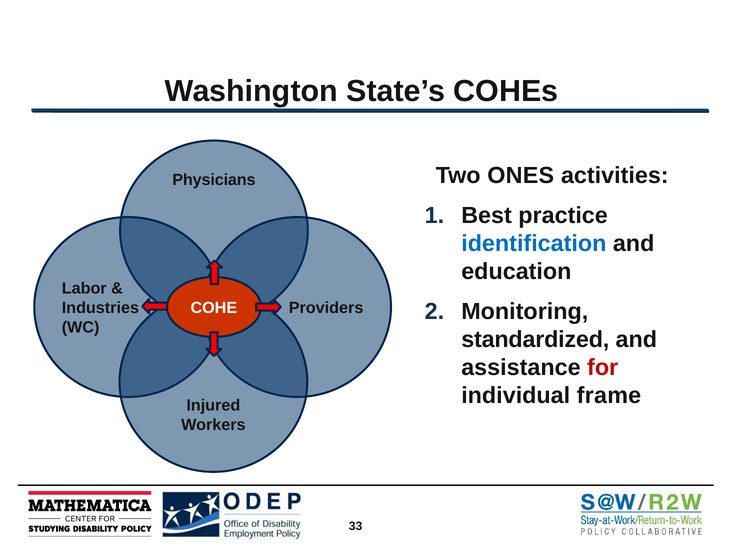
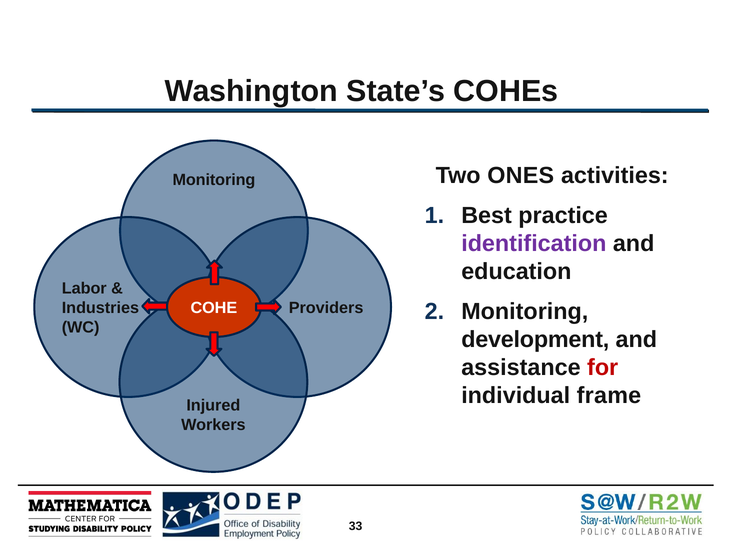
Physicians: Physicians -> Monitoring (214, 180)
identification colour: blue -> purple (534, 244)
standardized: standardized -> development (535, 340)
